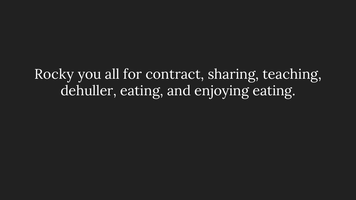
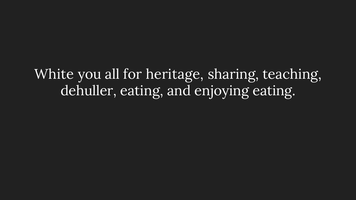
Rocky: Rocky -> White (54, 74)
contract: contract -> heritage (175, 74)
